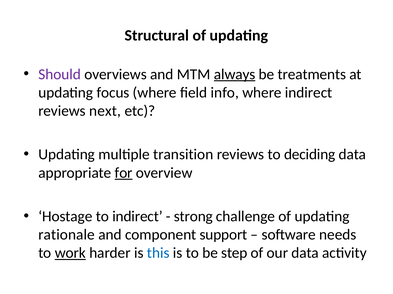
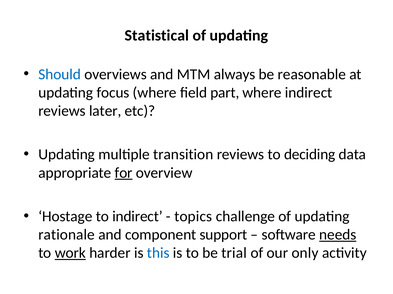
Structural: Structural -> Statistical (157, 35)
Should colour: purple -> blue (60, 74)
always underline: present -> none (235, 74)
treatments: treatments -> reasonable (312, 74)
info: info -> part (225, 93)
next: next -> later (105, 111)
strong: strong -> topics (193, 217)
needs underline: none -> present (338, 235)
step: step -> trial (234, 254)
our data: data -> only (305, 254)
